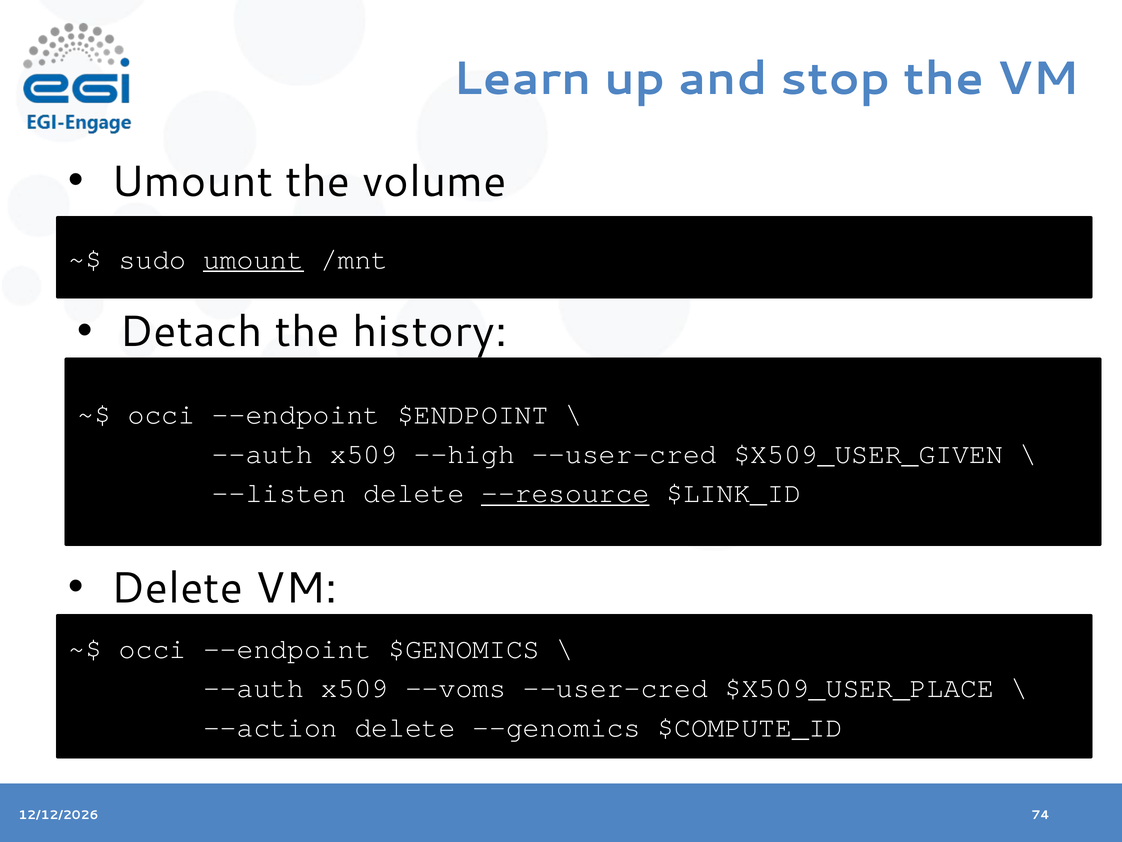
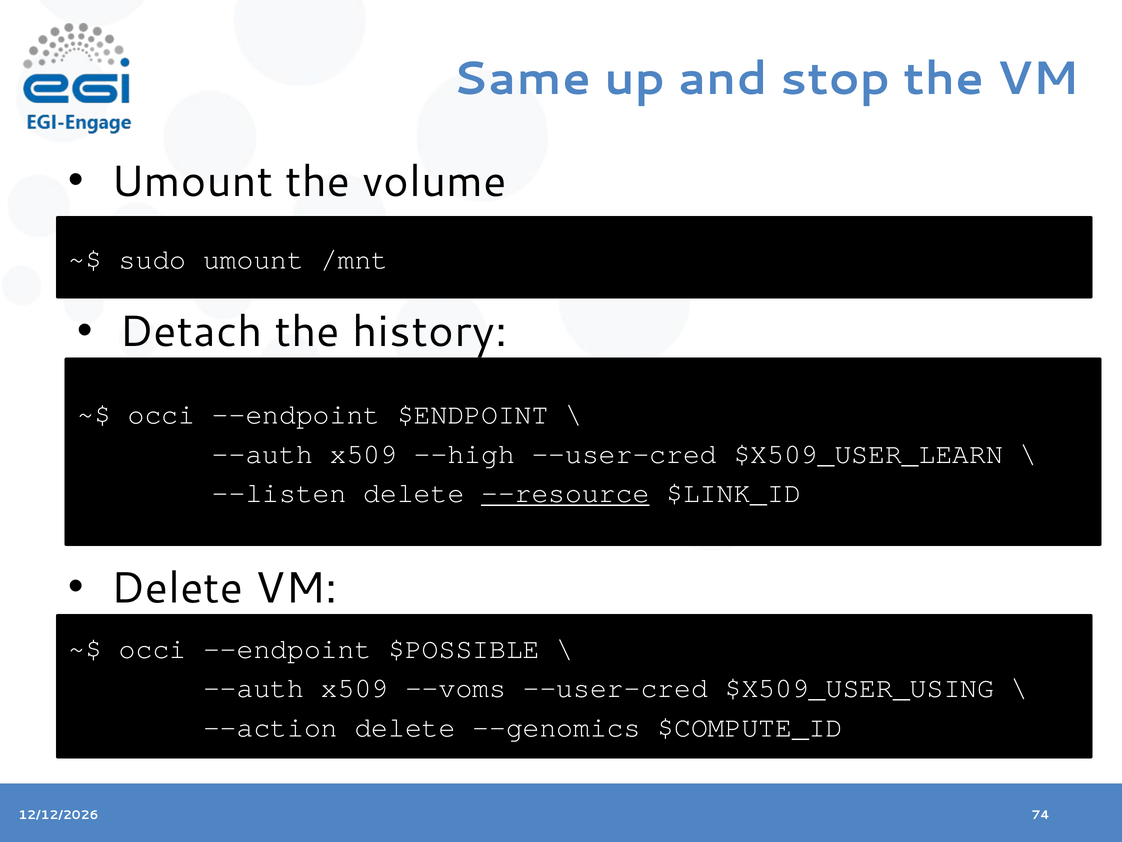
Learn: Learn -> Same (522, 79)
umount underline: present -> none (254, 259)
$X509_USER_GIVEN: $X509_USER_GIVEN -> $X509_USER_LEARN (868, 454)
$GENOMICS: $GENOMICS -> $POSSIBLE (464, 648)
$X509_USER_PLACE: $X509_USER_PLACE -> $X509_USER_USING (859, 688)
